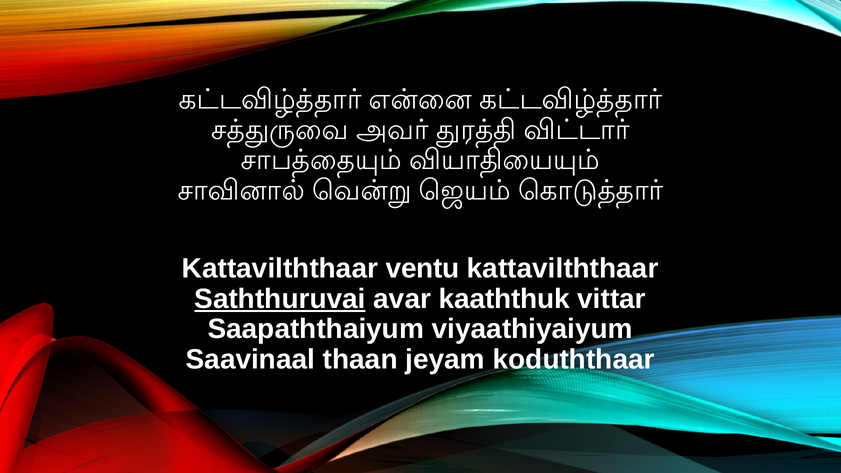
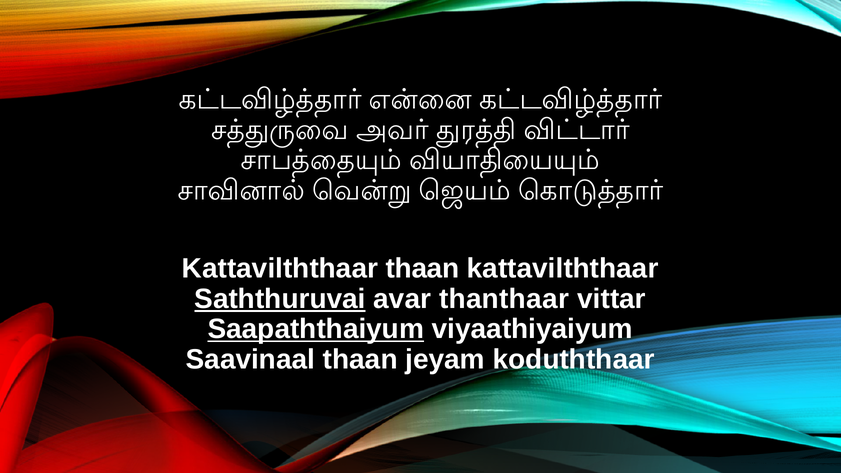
Kattavilththaar ventu: ventu -> thaan (423, 269)
kaaththuk: kaaththuk -> thanthaar (504, 299)
Saapaththaiyum underline: none -> present (316, 329)
